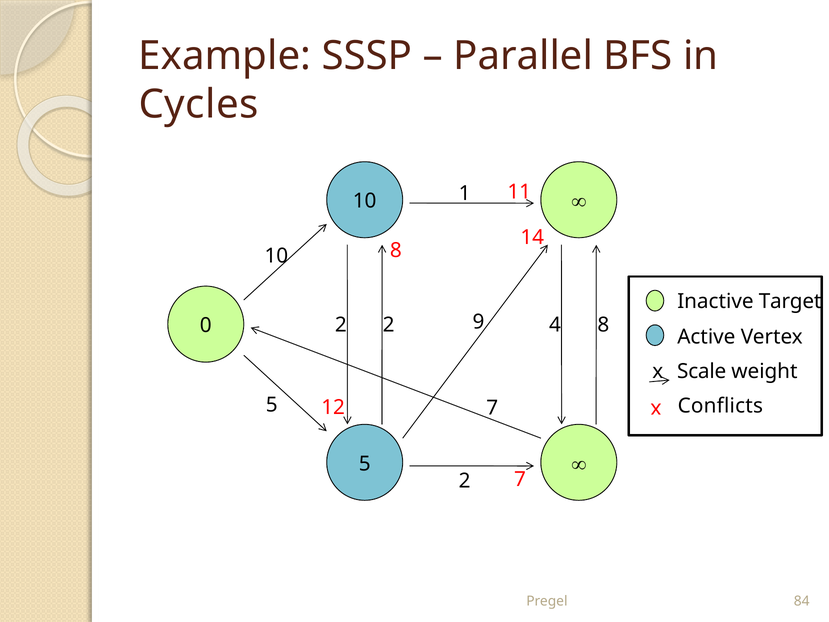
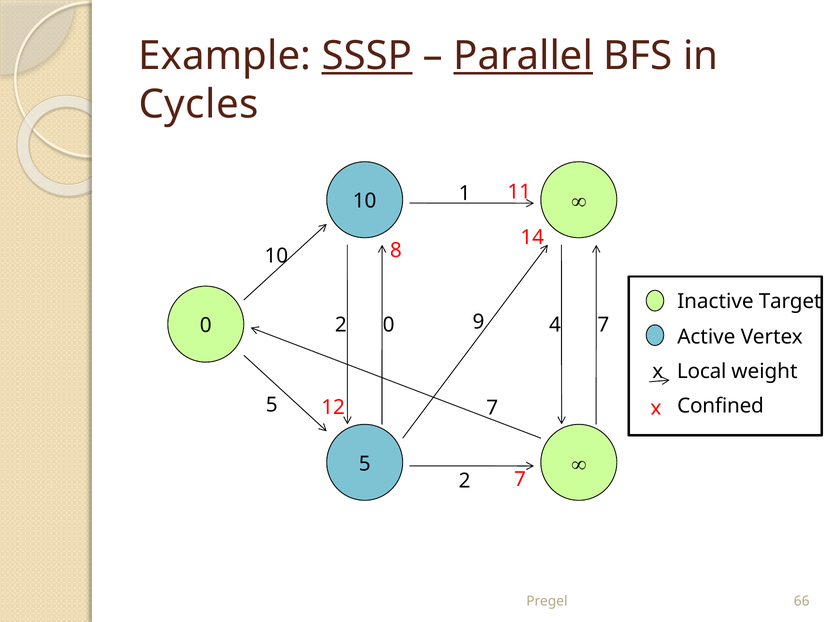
SSSP underline: none -> present (367, 56)
Parallel underline: none -> present (523, 56)
2: 2 -> 0 (389, 325)
4 8: 8 -> 7 (603, 325)
Scale: Scale -> Local (702, 371)
Conflicts: Conflicts -> Confined (720, 406)
84: 84 -> 66 (802, 601)
